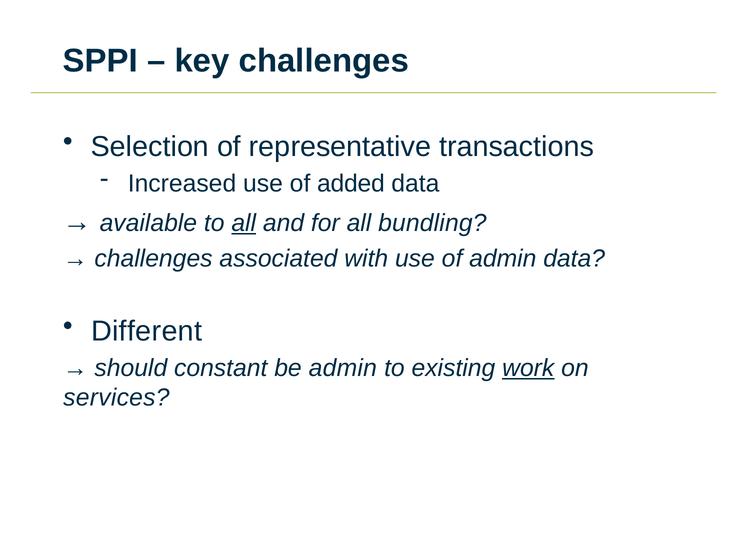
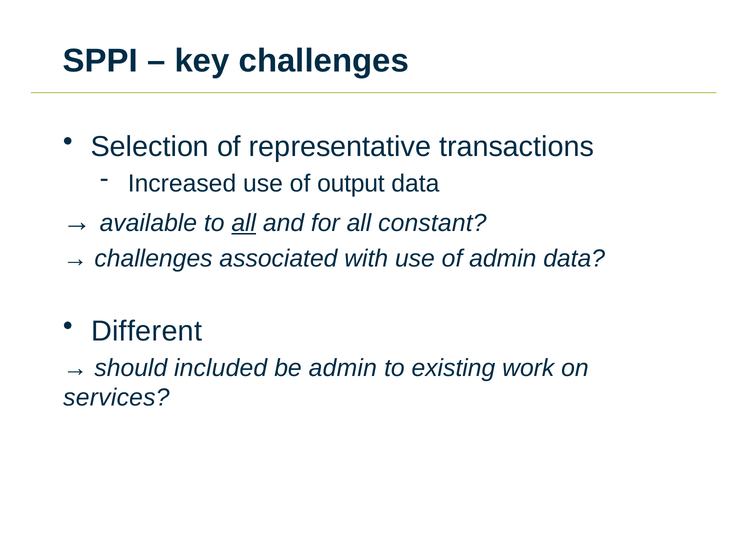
added: added -> output (351, 183)
bundling: bundling -> constant (432, 223)
constant: constant -> included (221, 368)
work underline: present -> none (528, 368)
